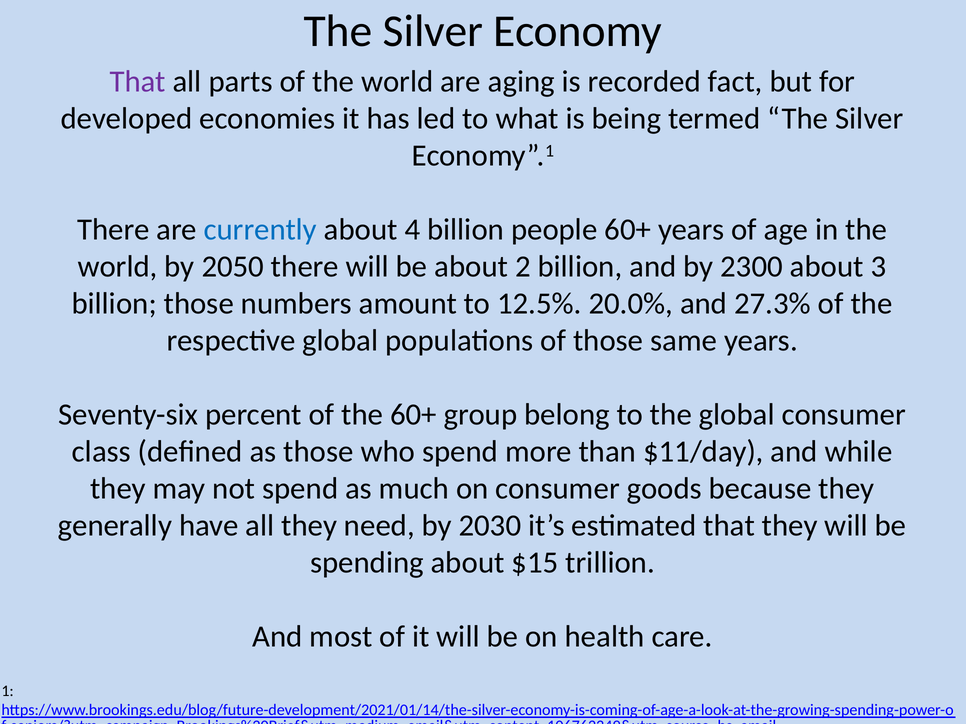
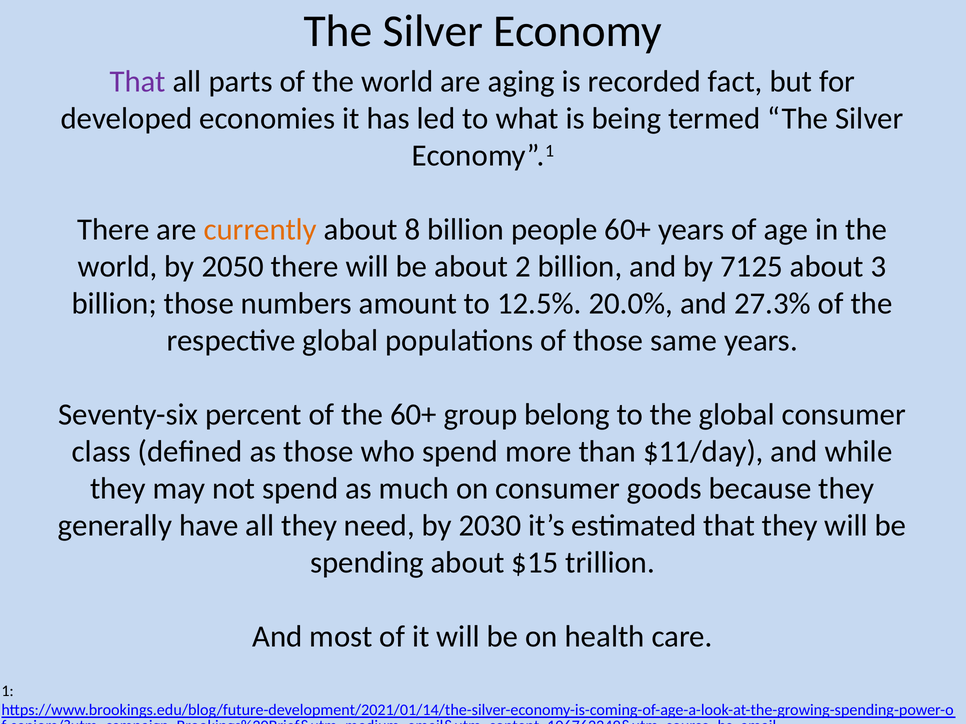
currently colour: blue -> orange (260, 230)
4: 4 -> 8 (412, 230)
2300: 2300 -> 7125 (752, 267)
